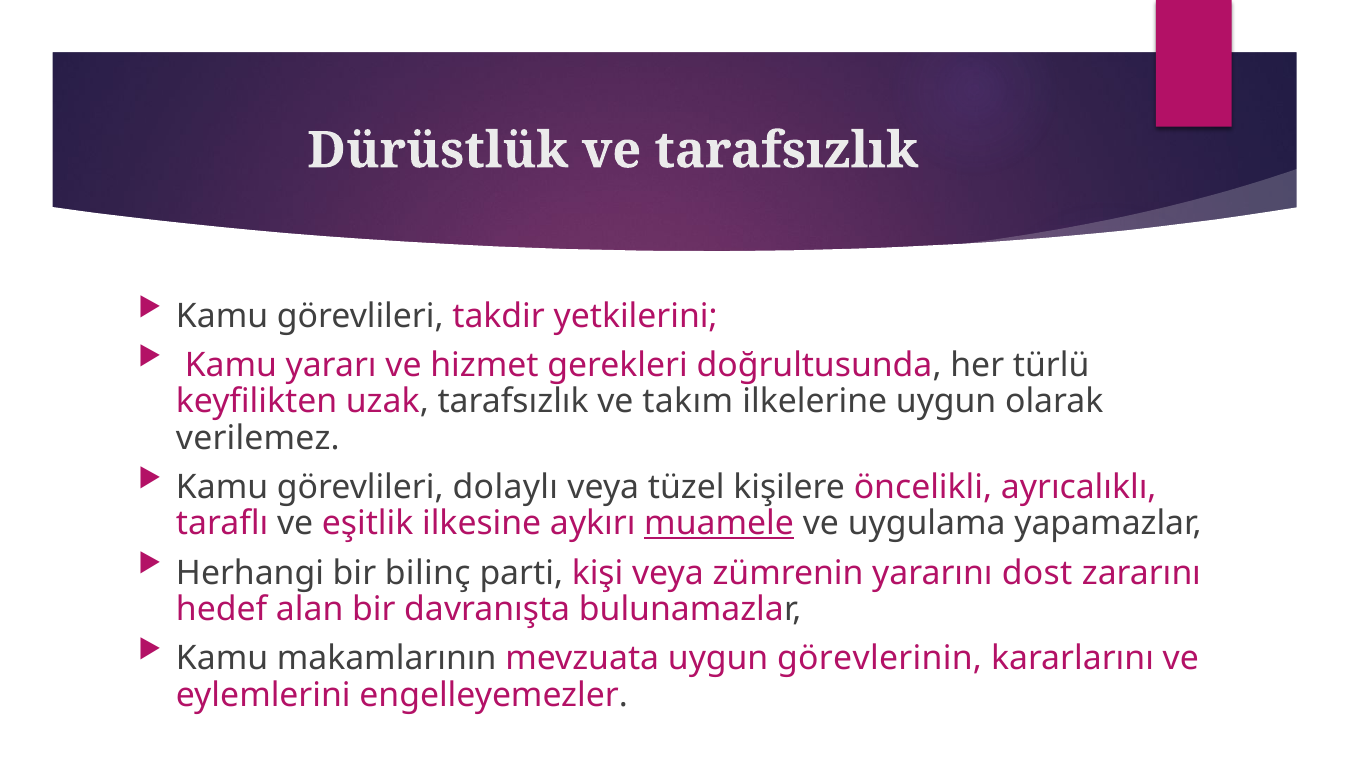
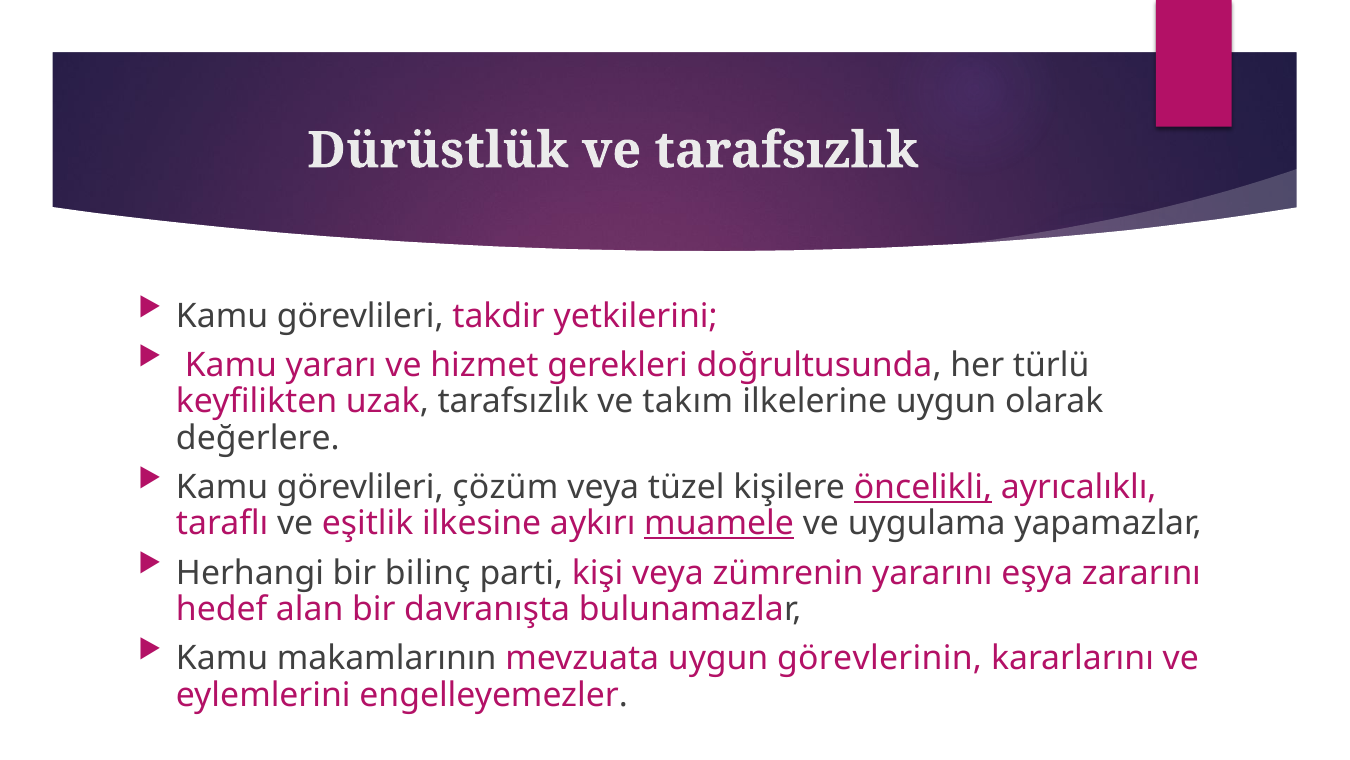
verilemez: verilemez -> değerlere (258, 438)
dolaylı: dolaylı -> çözüm (505, 487)
öncelikli underline: none -> present (923, 487)
dost: dost -> eşya (1037, 572)
